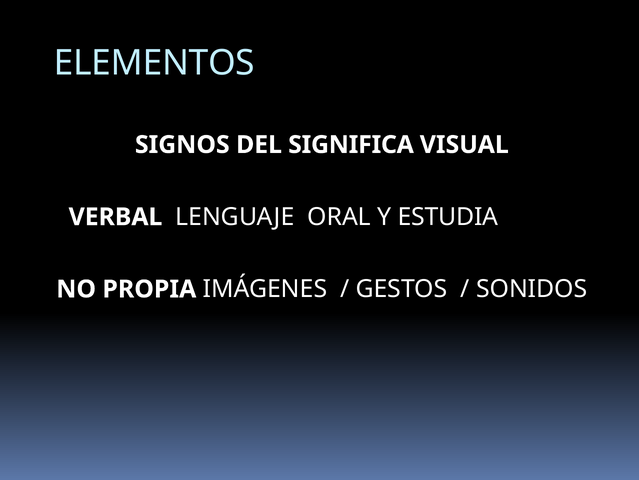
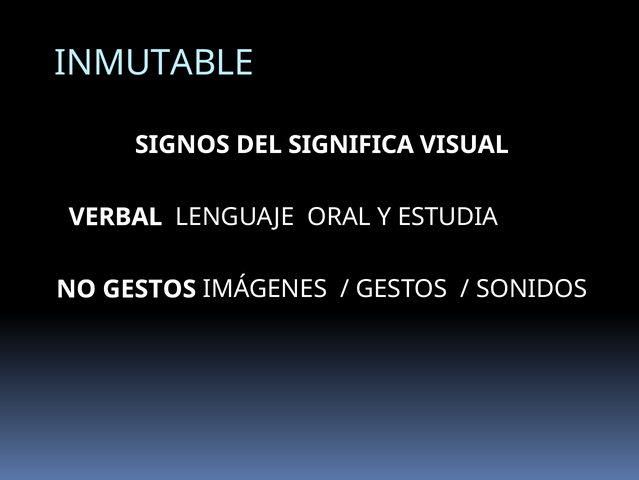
ELEMENTOS: ELEMENTOS -> INMUTABLE (154, 63)
NO PROPIA: PROPIA -> GESTOS (149, 289)
